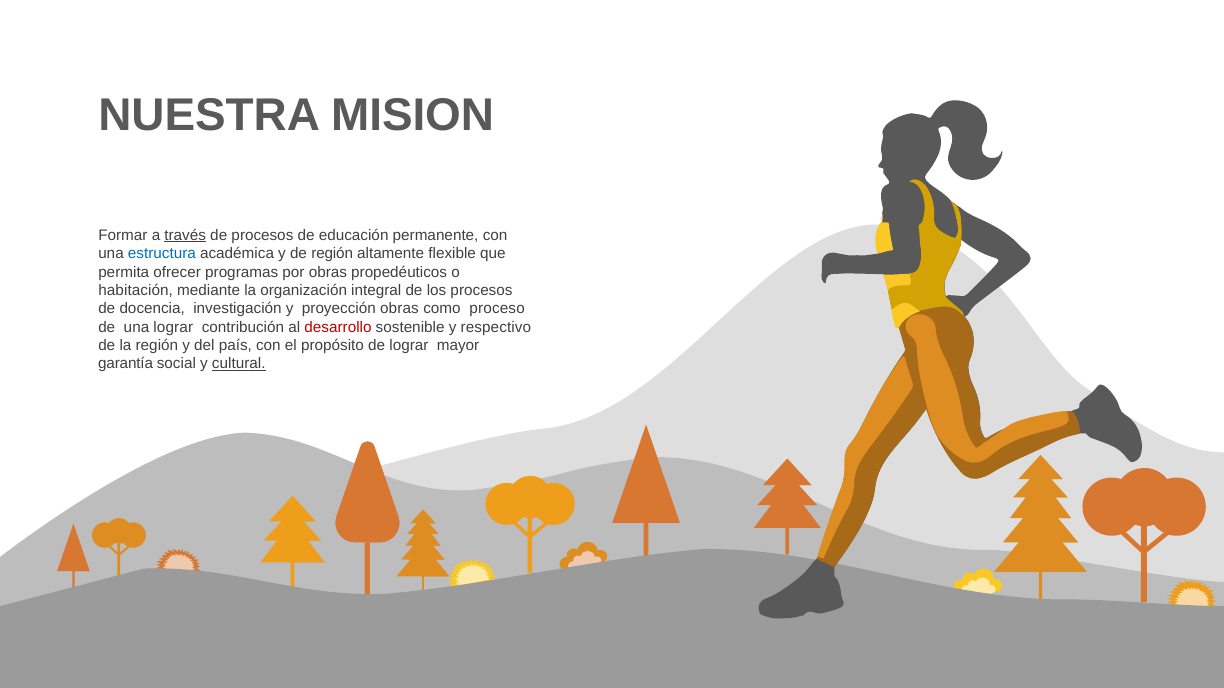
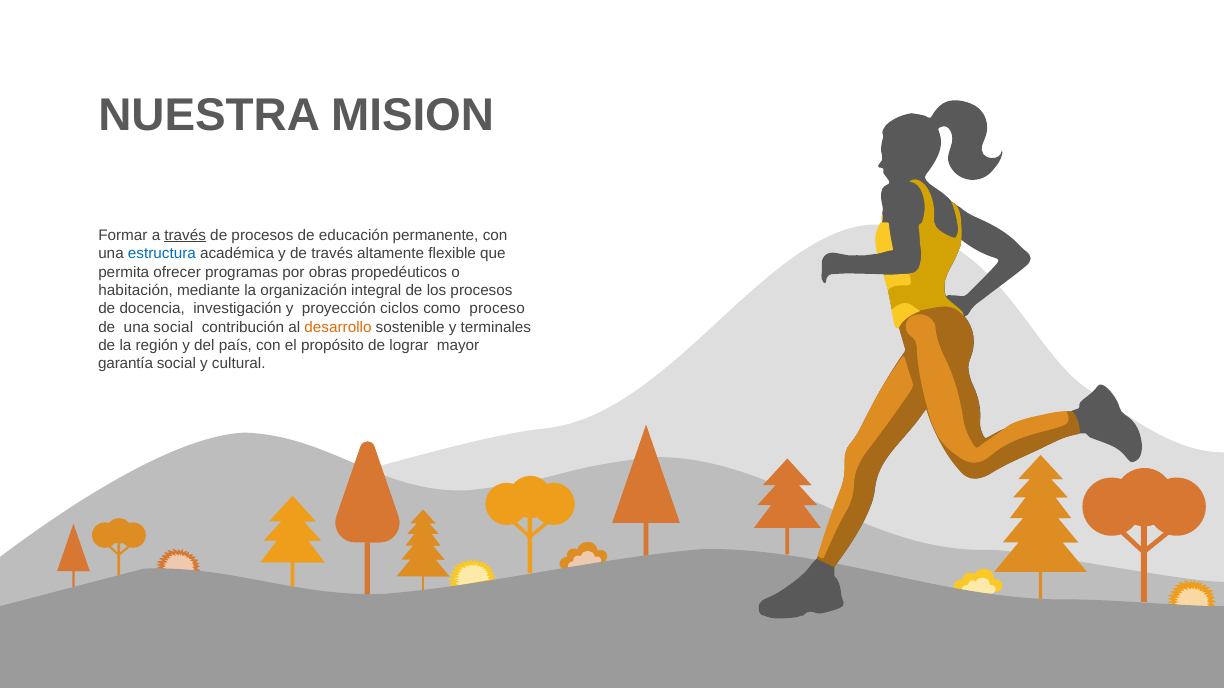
de región: región -> través (332, 254)
proyección obras: obras -> ciclos (399, 309)
una lograr: lograr -> social (173, 327)
desarrollo colour: red -> orange (338, 327)
respectivo: respectivo -> terminales (496, 327)
cultural underline: present -> none (239, 364)
